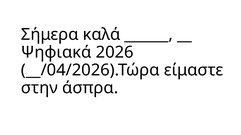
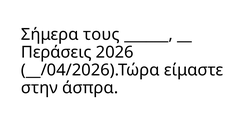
καλά: καλά -> τους (101, 35)
Ψηφιακά: Ψηφιακά -> Περάσεις (56, 52)
